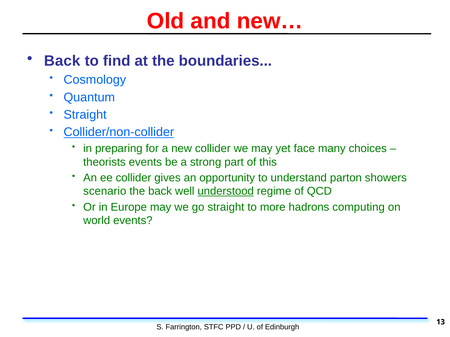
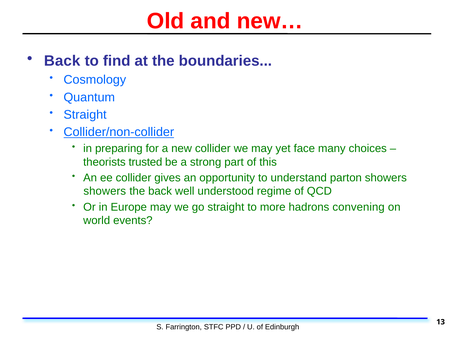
theorists events: events -> trusted (145, 162)
scenario: scenario -> showers (105, 192)
understood underline: present -> none (226, 192)
computing: computing -> convening (359, 207)
